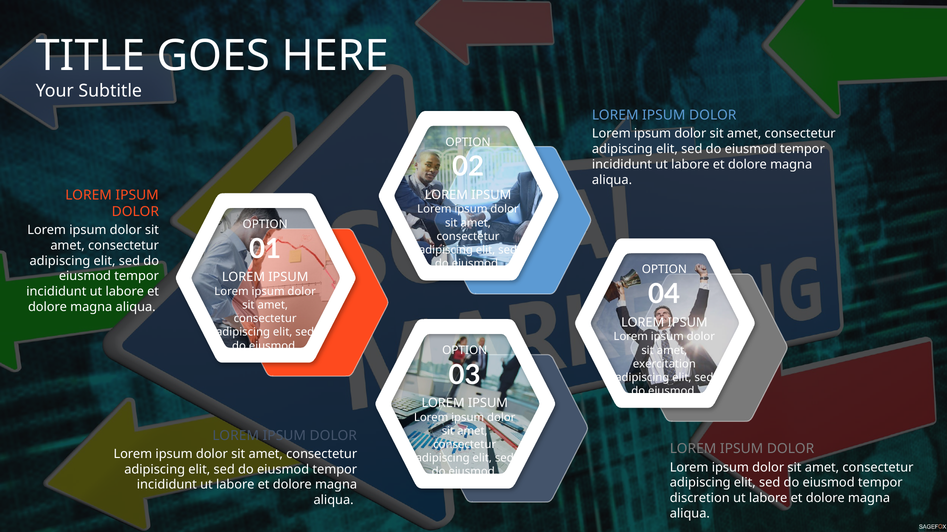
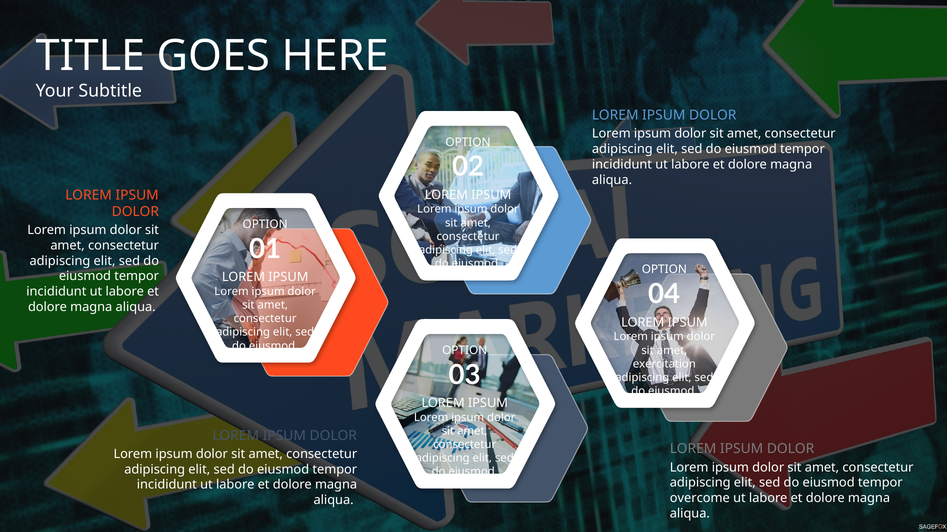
discretion: discretion -> overcome (700, 499)
